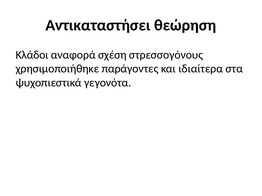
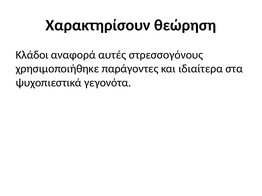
Αντικαταστήσει: Αντικαταστήσει -> Χαρακτηρίσουν (98, 25)
σχέση: σχέση -> αυτές (112, 55)
